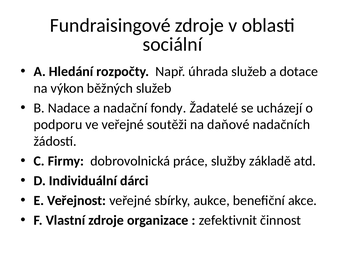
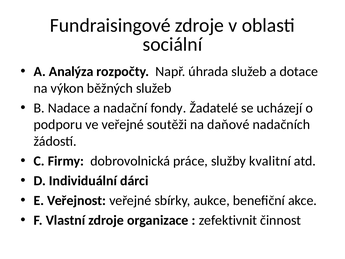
Hledání: Hledání -> Analýza (71, 71)
základě: základě -> kvalitní (270, 161)
